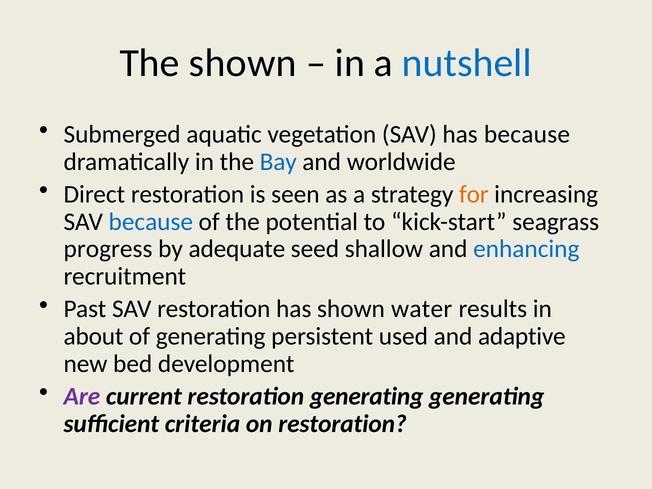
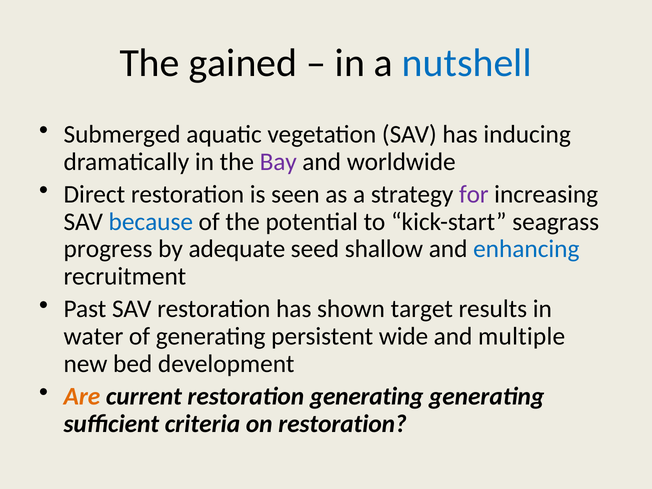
The shown: shown -> gained (243, 63)
has because: because -> inducing (527, 134)
Bay colour: blue -> purple (278, 162)
for colour: orange -> purple (474, 194)
water: water -> target (422, 309)
about: about -> water (93, 336)
used: used -> wide (404, 336)
adaptive: adaptive -> multiple (522, 336)
Are colour: purple -> orange (82, 396)
